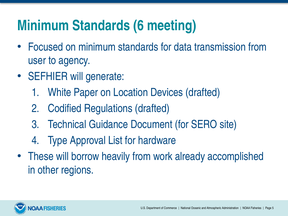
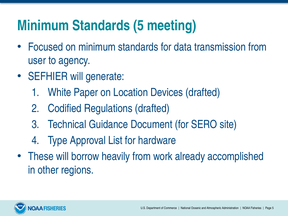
Standards 6: 6 -> 5 (139, 25)
